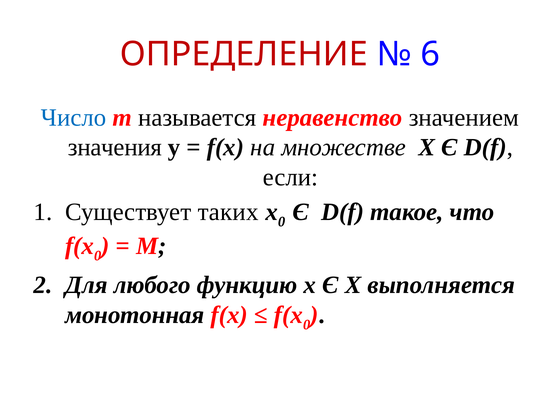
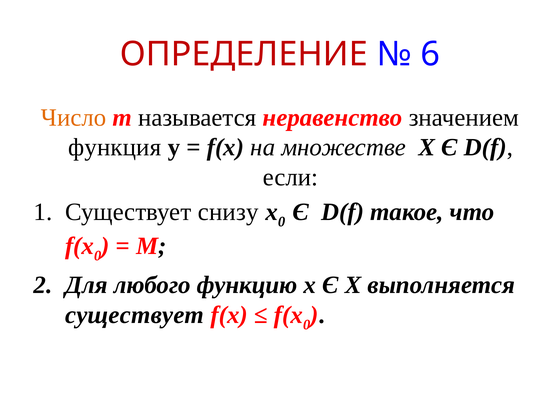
Число colour: blue -> orange (74, 117)
значения: значения -> функция (115, 147)
таких: таких -> снизу (228, 212)
монотонная: монотонная -> существует (135, 315)
